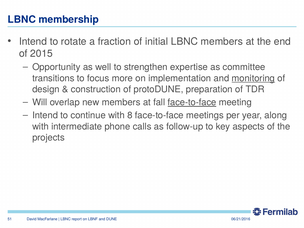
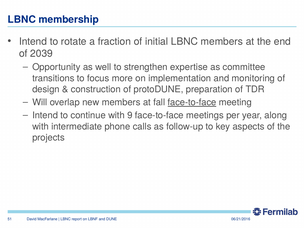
2015: 2015 -> 2039 (42, 54)
monitoring underline: present -> none (253, 78)
8: 8 -> 9 (130, 115)
